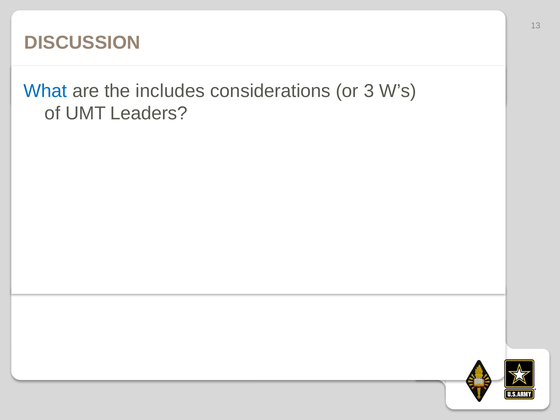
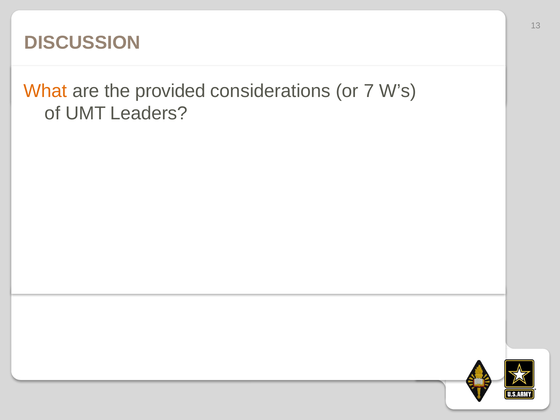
What colour: blue -> orange (45, 91)
includes: includes -> provided (170, 91)
3: 3 -> 7 (369, 91)
